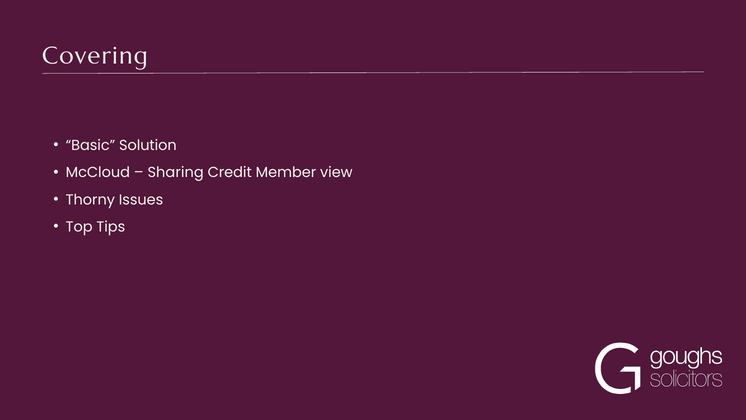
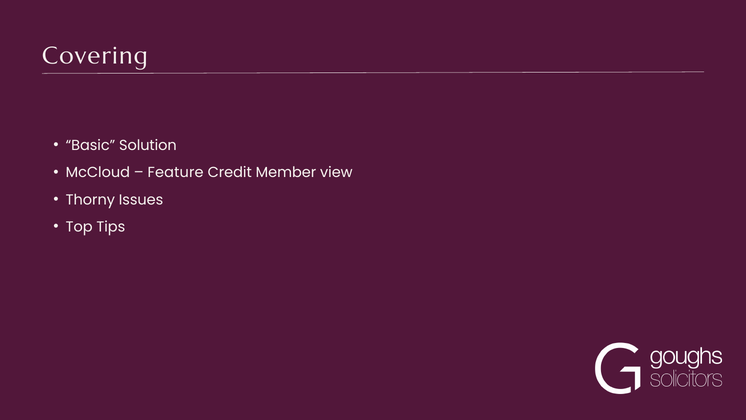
Sharing: Sharing -> Feature (176, 172)
